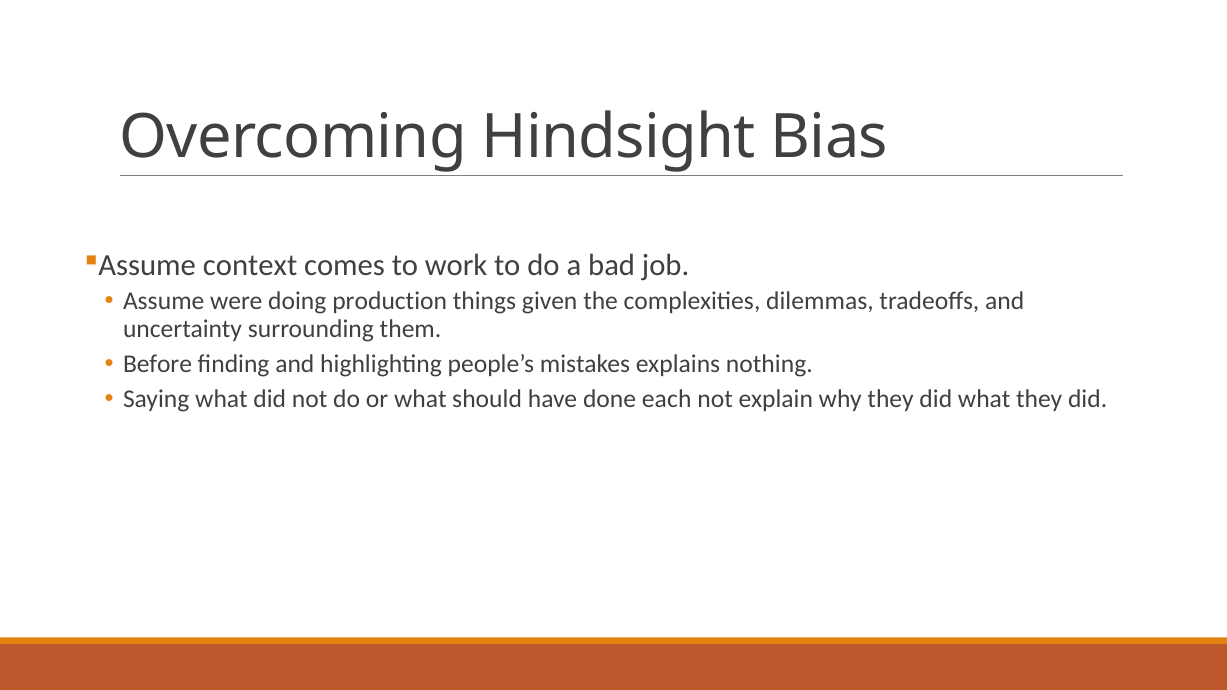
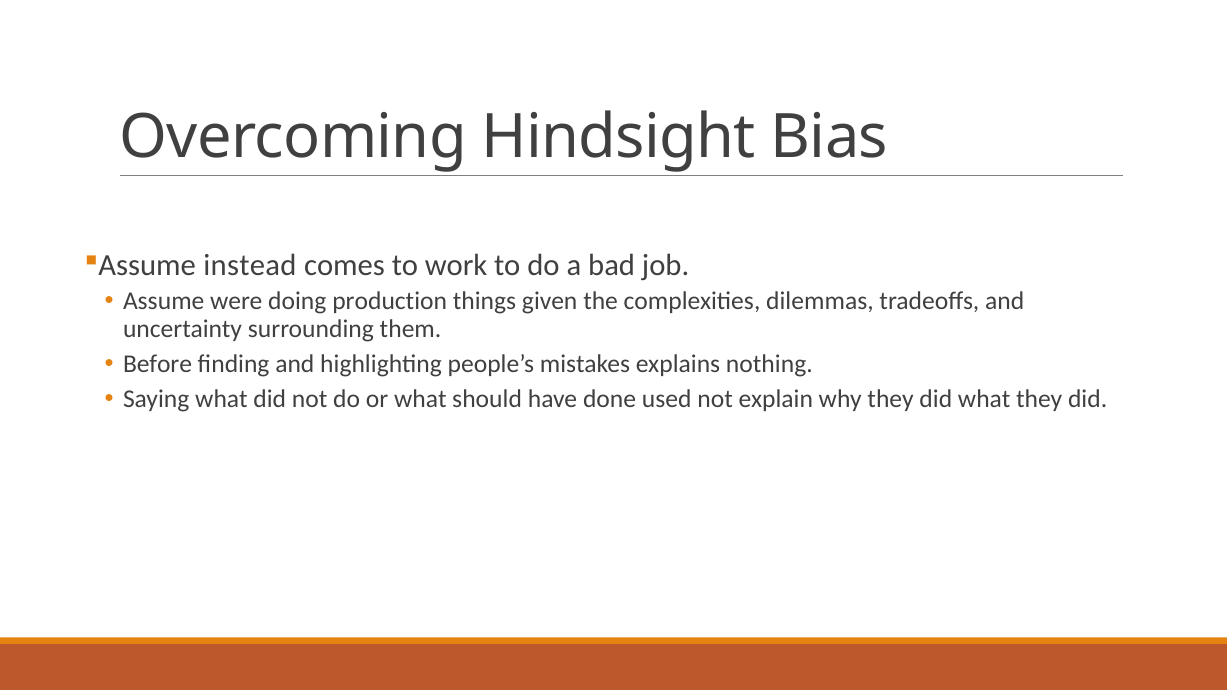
context: context -> instead (250, 265)
each: each -> used (667, 399)
